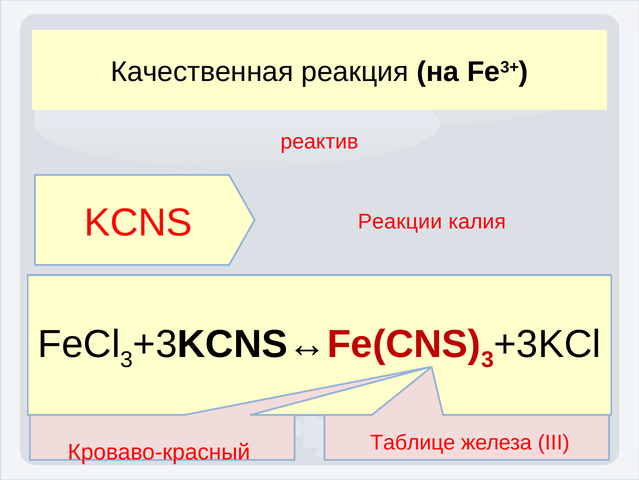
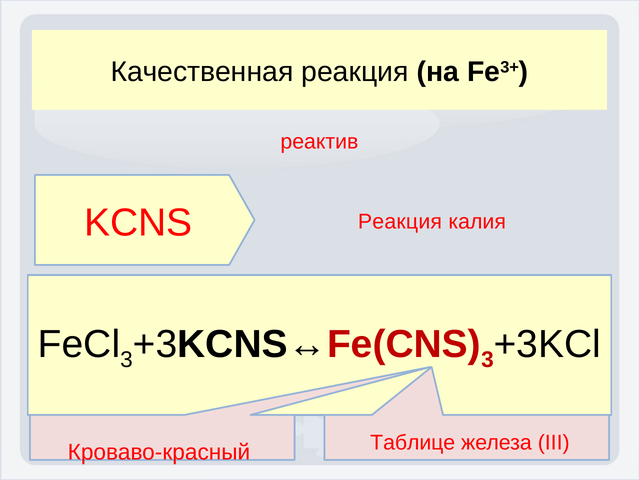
KCNS Реакции: Реакции -> Реакция (400, 221)
